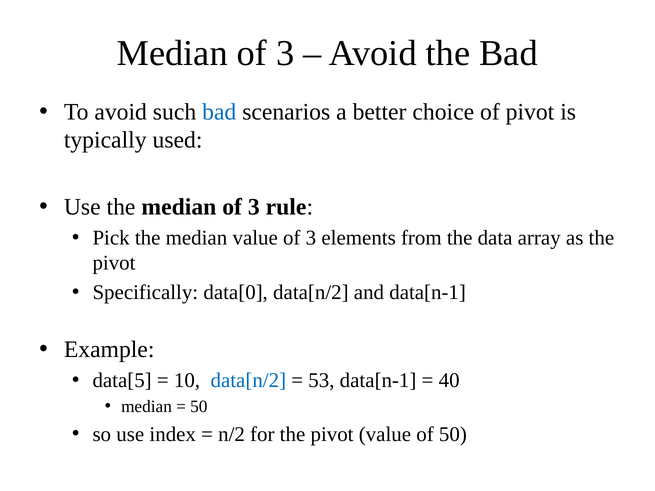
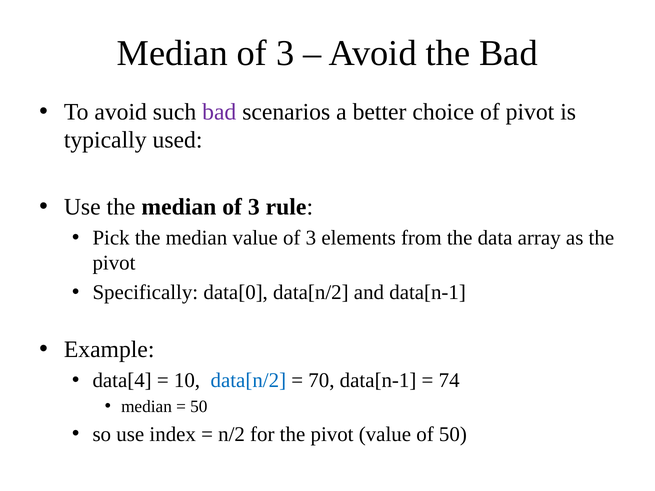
bad colour: blue -> purple (219, 112)
data[5: data[5 -> data[4 (122, 381)
53: 53 -> 70 (321, 381)
40: 40 -> 74 (449, 381)
